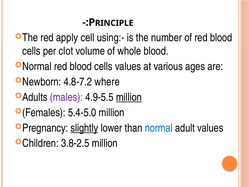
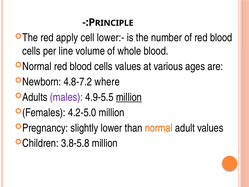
using:-: using:- -> lower:- (111, 38)
clot: clot -> line (66, 51)
5.4-5.0: 5.4-5.0 -> 4.2-5.0 (82, 112)
slightly underline: present -> none (84, 128)
normal colour: blue -> orange (159, 128)
3.8-2.5: 3.8-2.5 -> 3.8-5.8 (75, 143)
